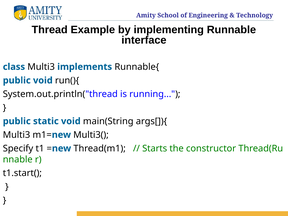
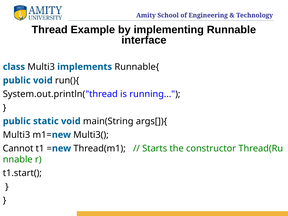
Specify: Specify -> Cannot (18, 148)
